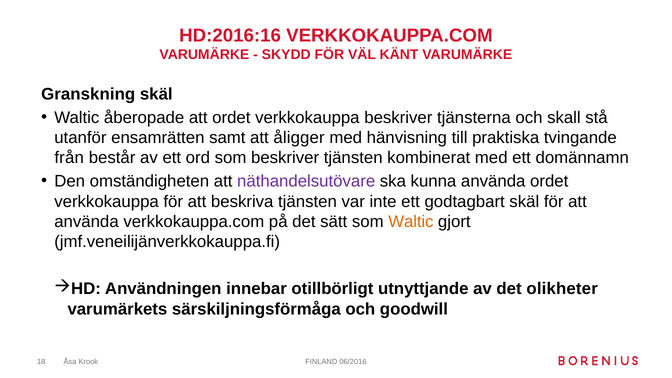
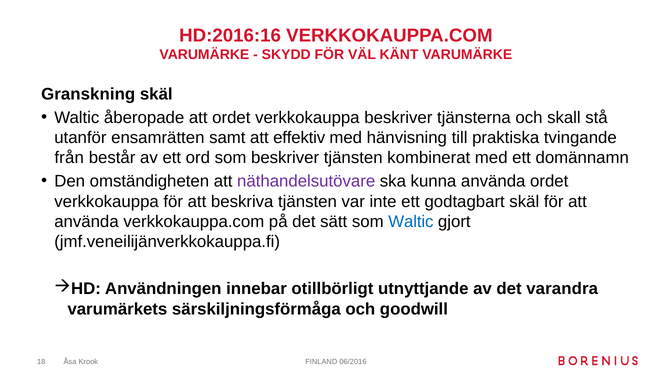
åligger: åligger -> effektiv (299, 138)
Waltic colour: orange -> blue (411, 222)
olikheter: olikheter -> varandra (562, 289)
